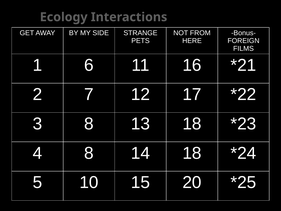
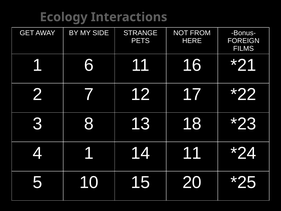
4 8: 8 -> 1 (89, 153)
14 18: 18 -> 11 (192, 153)
